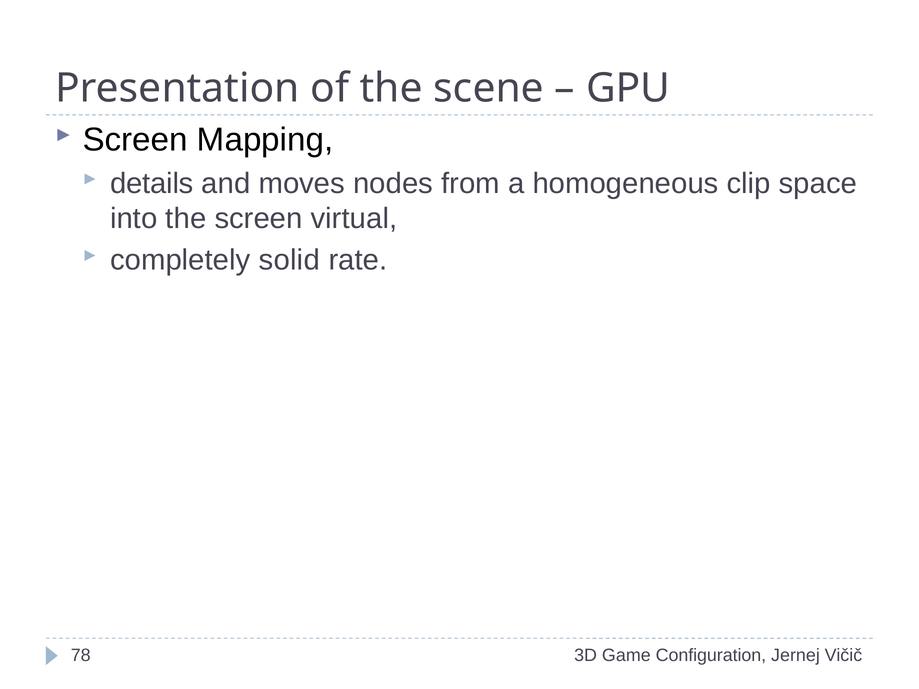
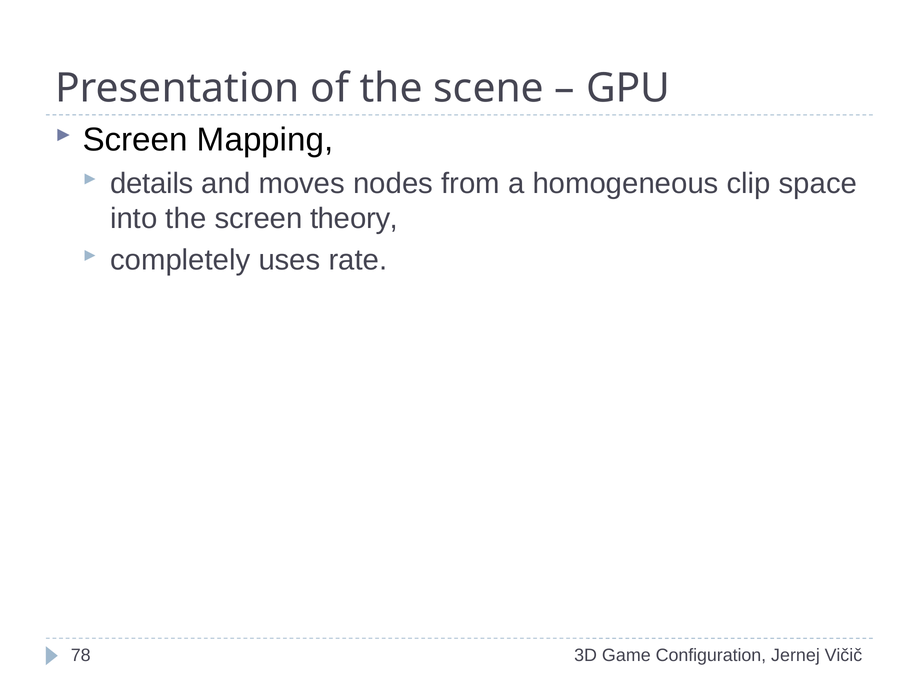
virtual: virtual -> theory (354, 219)
solid: solid -> uses (290, 260)
